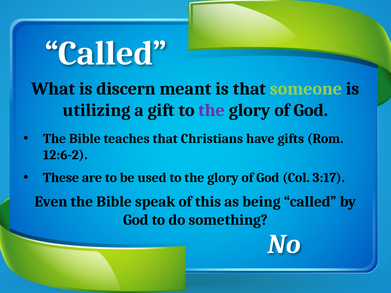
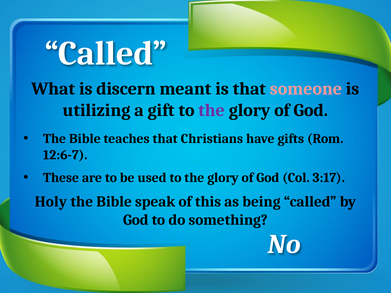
someone colour: light green -> pink (306, 89)
12:6-2: 12:6-2 -> 12:6-7 (65, 155)
Even: Even -> Holy (51, 202)
